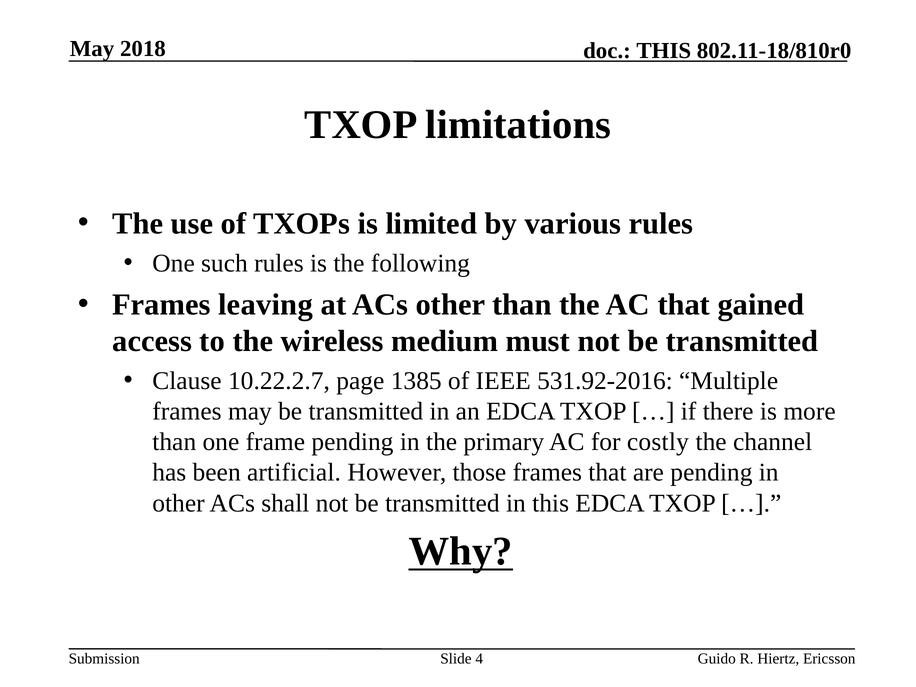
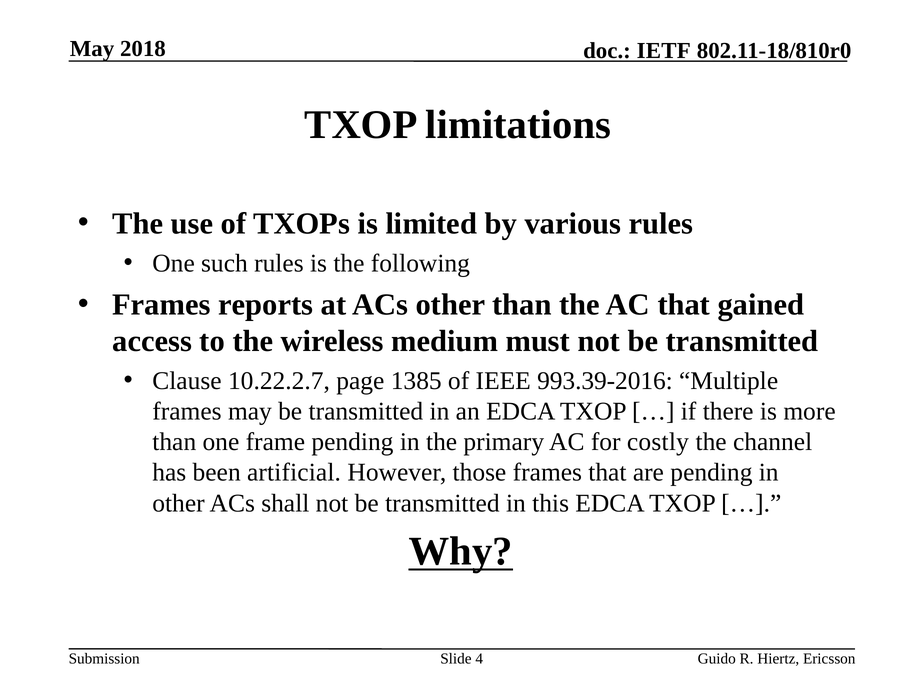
THIS: THIS -> IETF (664, 51)
leaving: leaving -> reports (266, 305)
531.92-2016: 531.92-2016 -> 993.39-2016 (605, 381)
